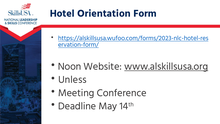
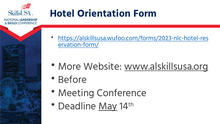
Noon: Noon -> More (70, 66)
Unless: Unless -> Before (72, 79)
May underline: none -> present (108, 106)
